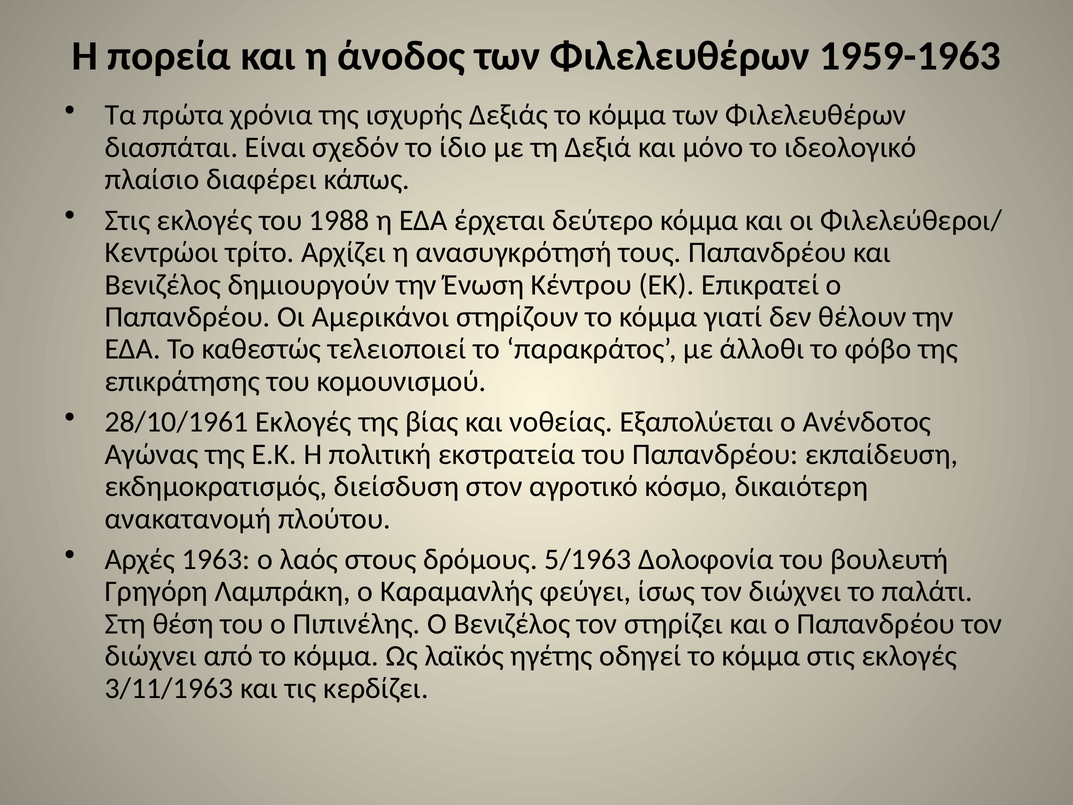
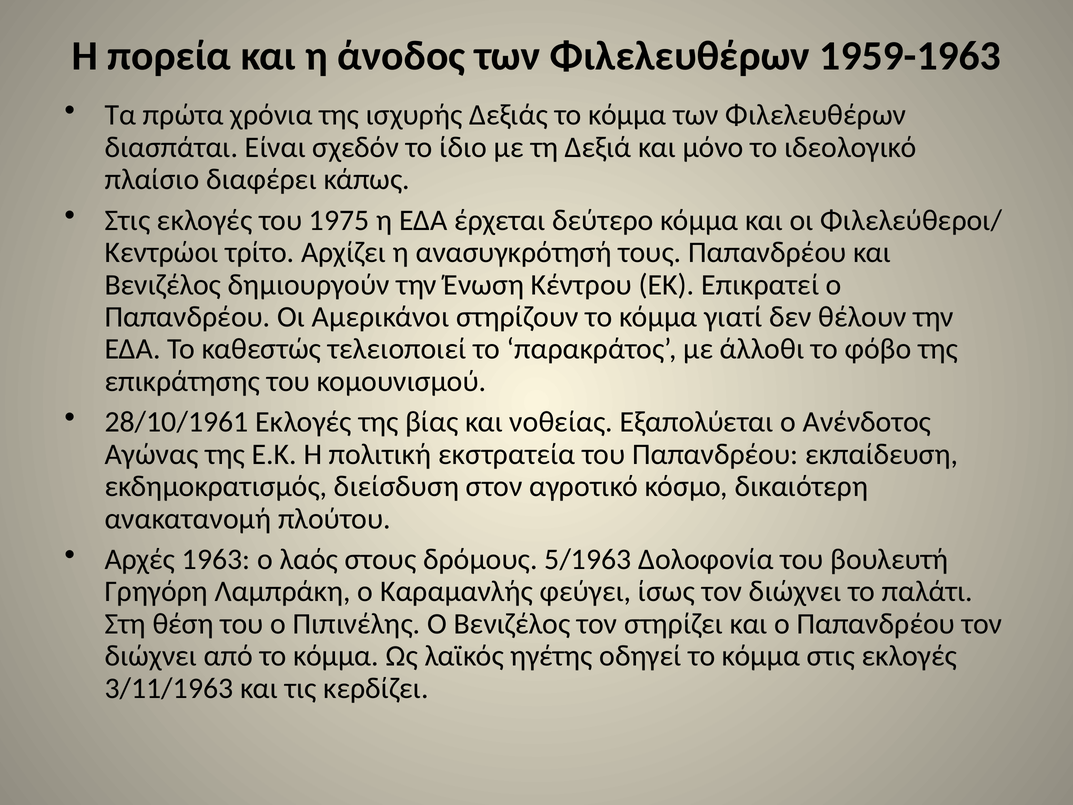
1988: 1988 -> 1975 (339, 220)
